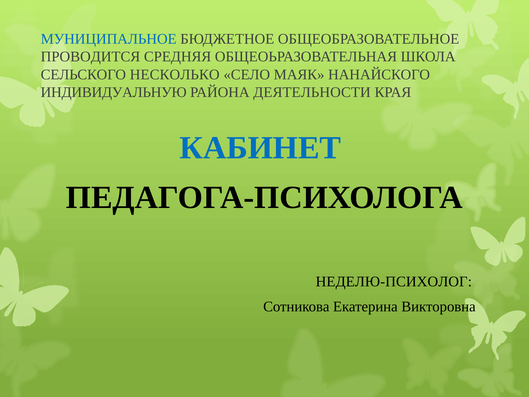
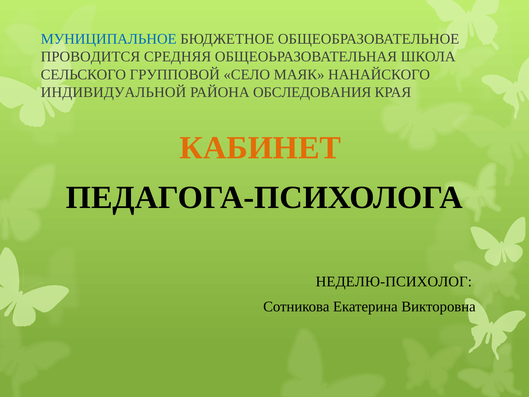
НЕСКОЛЬКО: НЕСКОЛЬКО -> ГРУППОВОЙ (175, 74)
ИНДИВИДУАЛЬНУЮ: ИНДИВИДУАЛЬНУЮ -> ИНДИВИДУАЛЬНОЙ (113, 92)
ДЕЯТЕЛЬНОСТИ: ДЕЯТЕЛЬНОСТИ -> ОБСЛЕДОВАНИЯ (312, 92)
КАБИНЕТ colour: blue -> orange (260, 148)
